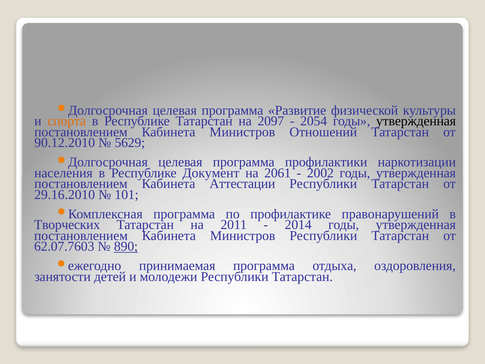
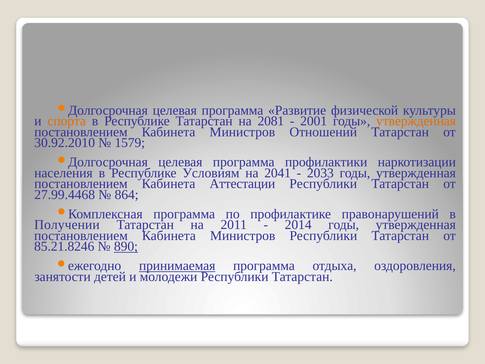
2097: 2097 -> 2081 (271, 121)
2054: 2054 -> 2001 (314, 121)
утвержденная colour: black -> orange (416, 121)
90.12.2010: 90.12.2010 -> 30.92.2010 (65, 143)
5629: 5629 -> 1579 (130, 143)
Документ: Документ -> Условиям (211, 173)
2061: 2061 -> 2041 (278, 173)
2002: 2002 -> 2033 (320, 173)
29.16.2010: 29.16.2010 -> 27.99.4468 (65, 195)
101: 101 -> 864 (127, 195)
Творческих: Творческих -> Получении (67, 225)
62.07.7603: 62.07.7603 -> 85.21.8246 (64, 246)
принимаемая underline: none -> present (177, 266)
